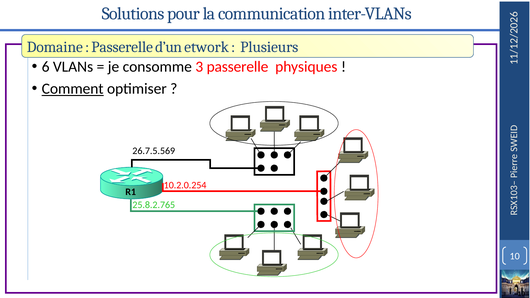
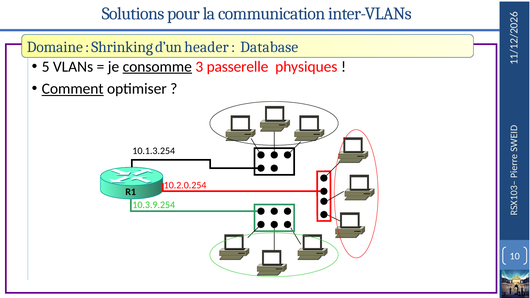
Passerelle: Passerelle -> Shrinking (122, 47)
etwork: etwork -> header (206, 47)
Plusieurs: Plusieurs -> Database (269, 47)
6: 6 -> 5 (46, 67)
consomme underline: none -> present (157, 67)
26.7.5.569: 26.7.5.569 -> 10.1.3.254 (154, 151)
25.8.2.765: 25.8.2.765 -> 10.3.9.254 (154, 205)
